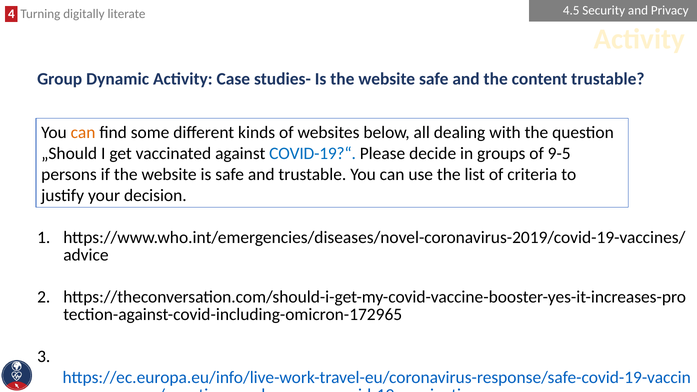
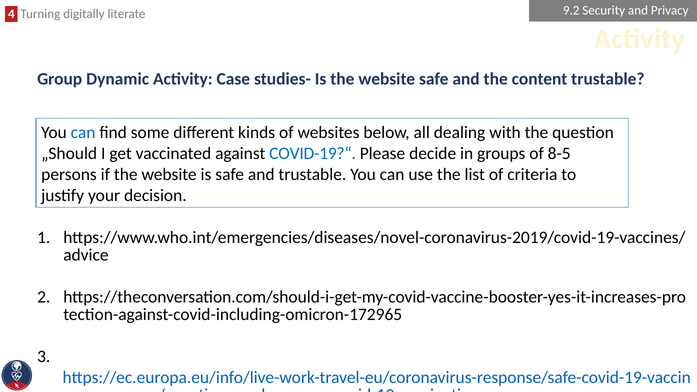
4.5: 4.5 -> 9.2 (571, 11)
can colour: orange -> blue (83, 133)
9-5: 9-5 -> 8-5 (559, 154)
